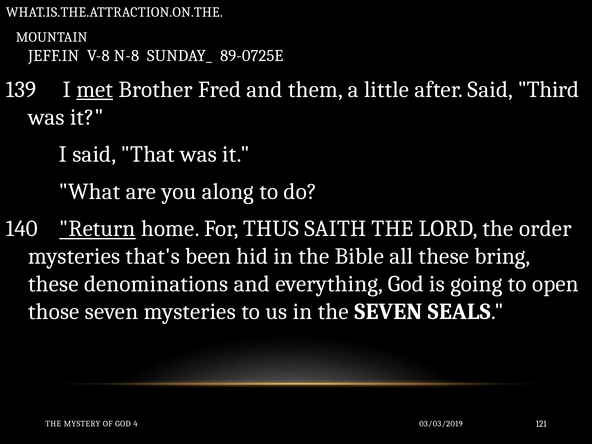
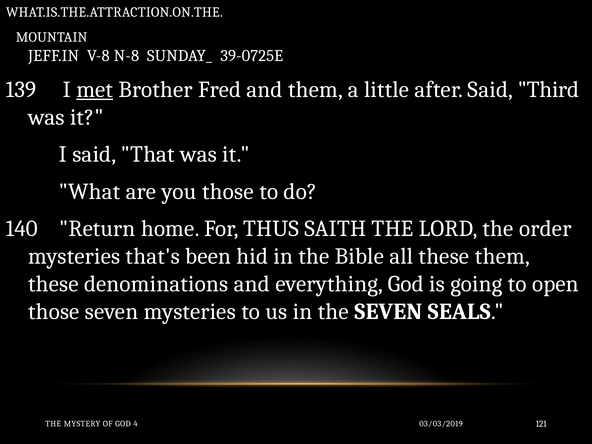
89-0725E: 89-0725E -> 39-0725E (252, 56)
you along: along -> those (228, 192)
Return underline: present -> none (97, 229)
these bring: bring -> them (502, 256)
